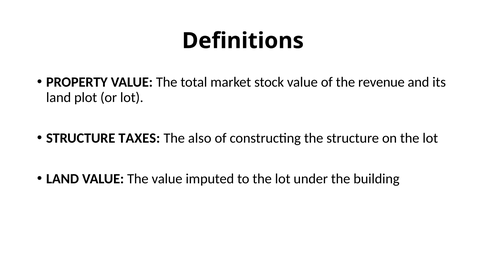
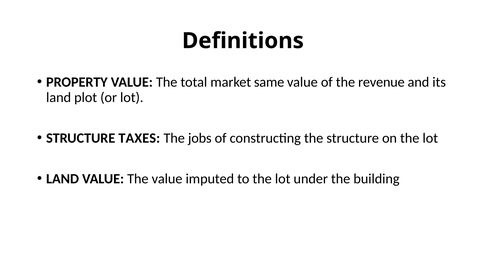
stock: stock -> same (269, 82)
also: also -> jobs (200, 138)
